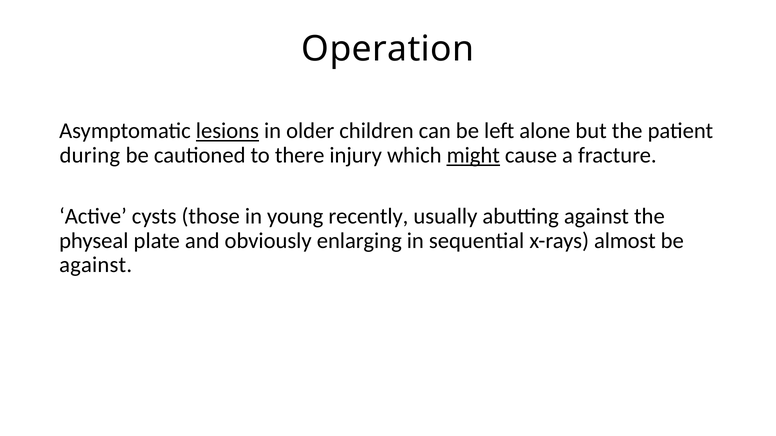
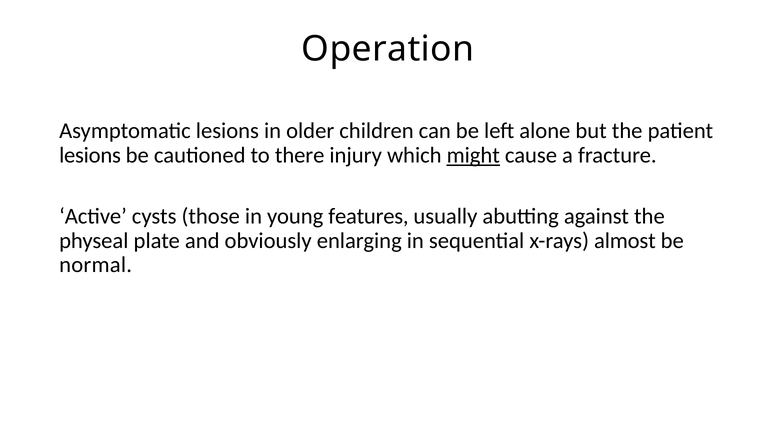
lesions underline: present -> none (227, 131)
during: during -> lesions (90, 156)
recently: recently -> features (368, 216)
against: against -> normal (96, 265)
